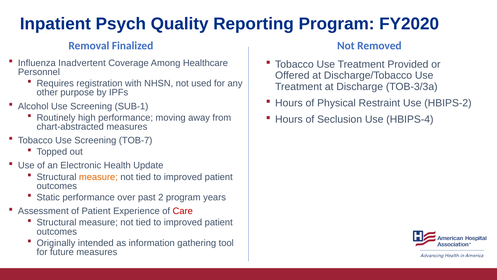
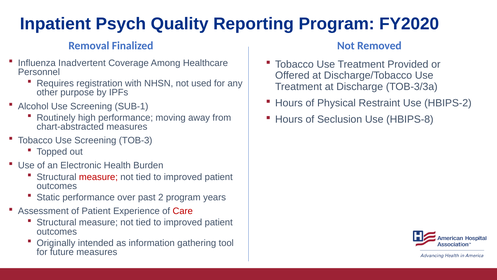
HBIPS-4: HBIPS-4 -> HBIPS-8 (410, 119)
TOB-7: TOB-7 -> TOB-3 (136, 140)
Update: Update -> Burden (148, 165)
measure colour: orange -> red (98, 177)
